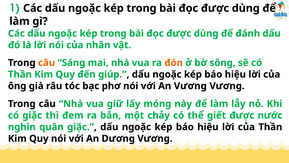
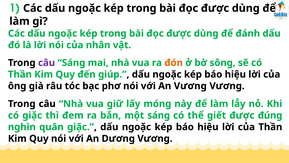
câu colour: orange -> purple (47, 63)
một chảy: chảy -> sáng (159, 115)
nước: nước -> đúng (270, 115)
